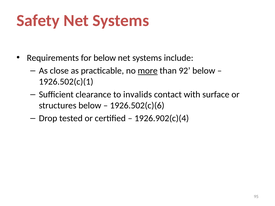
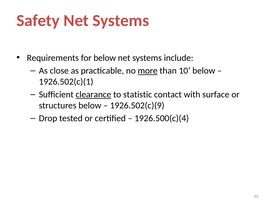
92: 92 -> 10 (185, 71)
clearance underline: none -> present (93, 95)
invalids: invalids -> statistic (138, 95)
1926.502(c)(6: 1926.502(c)(6 -> 1926.502(c)(9 (137, 106)
1926.902(c)(4: 1926.902(c)(4 -> 1926.500(c)(4 (162, 118)
